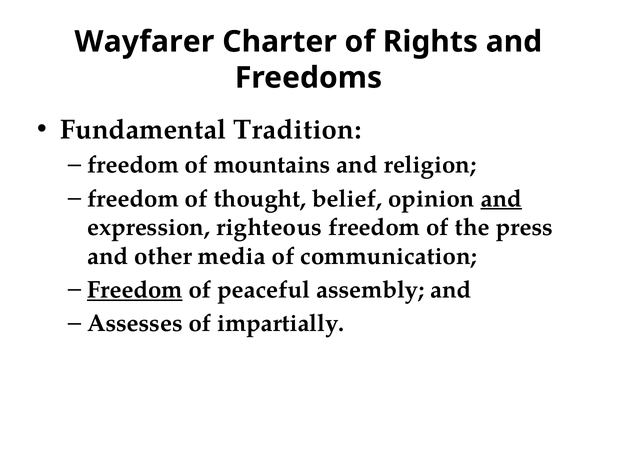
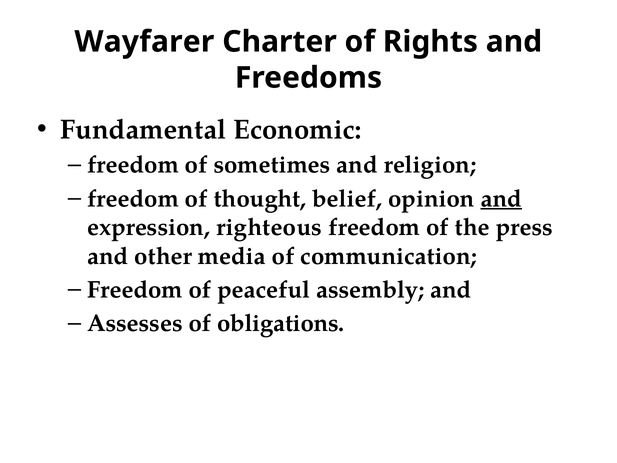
Tradition: Tradition -> Economic (297, 129)
mountains: mountains -> sometimes (272, 165)
Freedom underline: present -> none (135, 290)
impartially: impartially -> obligations (281, 323)
